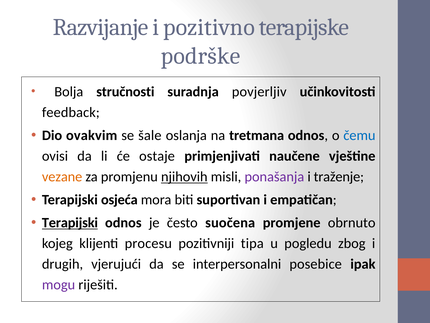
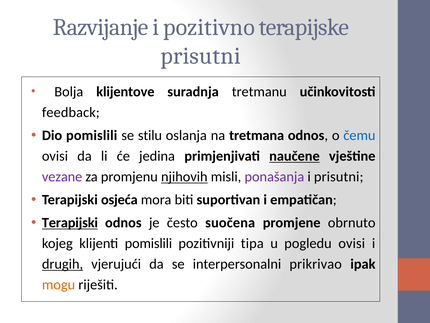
podrške: podrške -> prisutni (201, 56)
stručnosti: stručnosti -> klijentove (125, 92)
povjerljiv: povjerljiv -> tretmanu (259, 92)
Dio ovakvim: ovakvim -> pomislili (92, 135)
šale: šale -> stilu (150, 135)
ostaje: ostaje -> jedina (157, 156)
naučene underline: none -> present (294, 156)
vezane colour: orange -> purple (62, 177)
i traženje: traženje -> prisutni (339, 177)
klijenti procesu: procesu -> pomislili (148, 243)
pogledu zbog: zbog -> ovisi (352, 243)
drugih underline: none -> present (63, 264)
posebice: posebice -> prikrivao (316, 264)
mogu colour: purple -> orange (59, 284)
